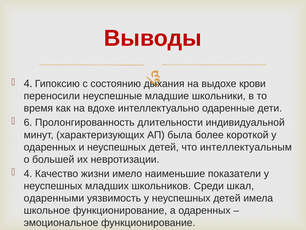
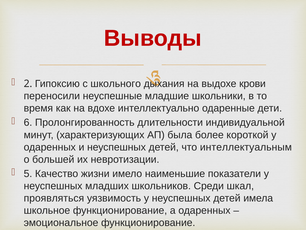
4: 4 -> 2 (28, 84)
состоянию: состоянию -> школьного (116, 84)
4: 4 -> 5 (28, 173)
одаренными: одаренными -> проявляться (54, 198)
